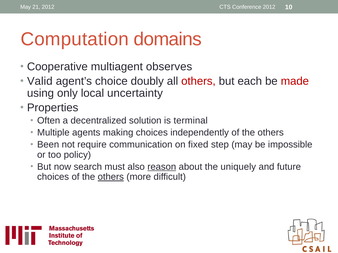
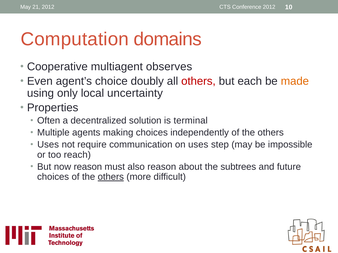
Valid: Valid -> Even (40, 81)
made colour: red -> orange (295, 81)
Been: Been -> Uses (48, 145)
on fixed: fixed -> uses (198, 145)
policy: policy -> reach (77, 155)
now search: search -> reason (88, 167)
reason underline: present -> none (162, 167)
uniquely: uniquely -> subtrees (238, 167)
